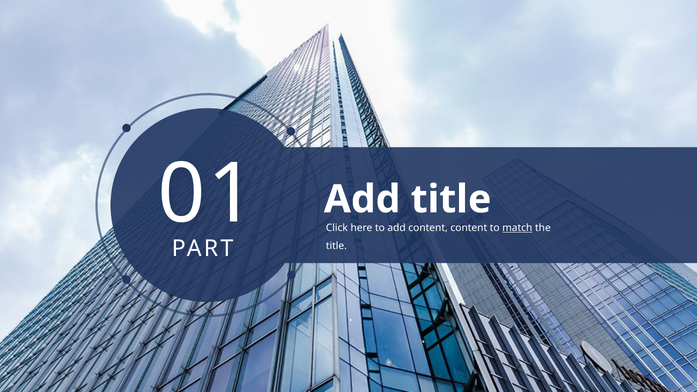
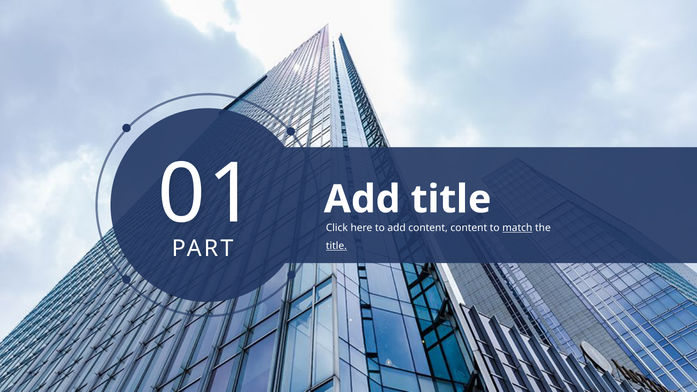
title underline: none -> present (336, 246)
